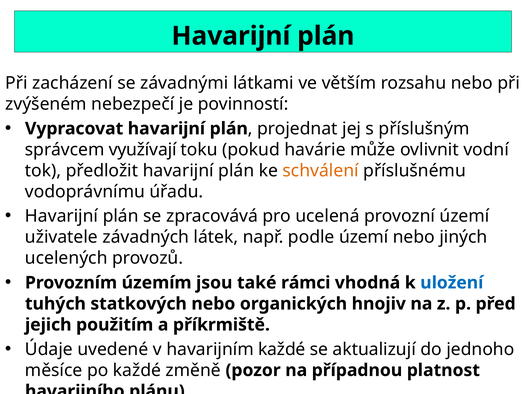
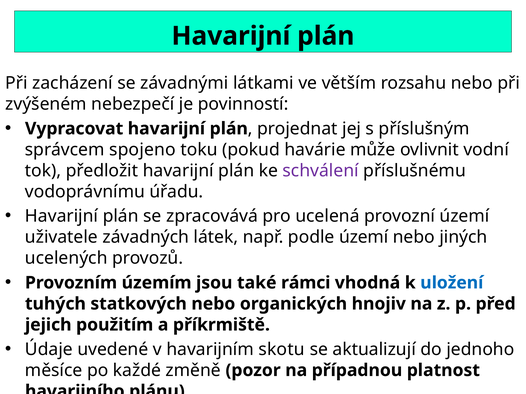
využívají: využívají -> spojeno (142, 150)
schválení colour: orange -> purple (321, 171)
havarijním každé: každé -> skotu (282, 350)
